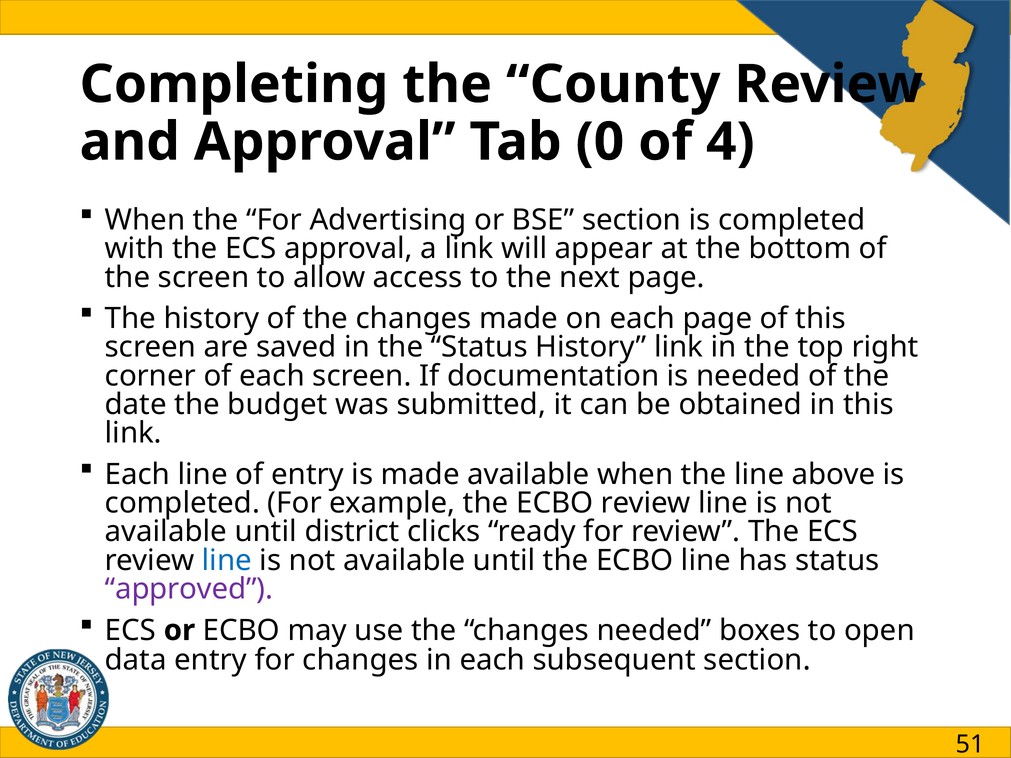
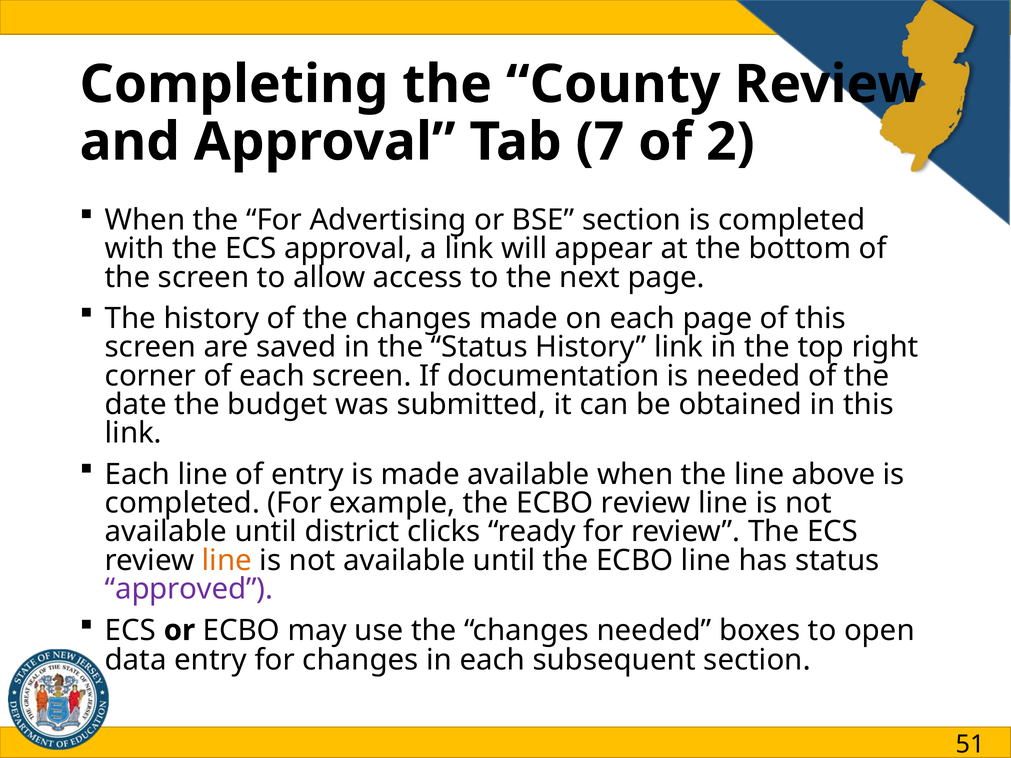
0: 0 -> 7 (600, 142)
4: 4 -> 2 (730, 142)
line colour: blue -> orange (227, 561)
